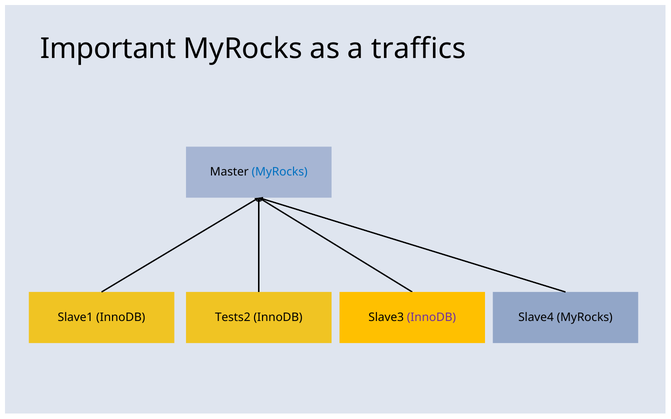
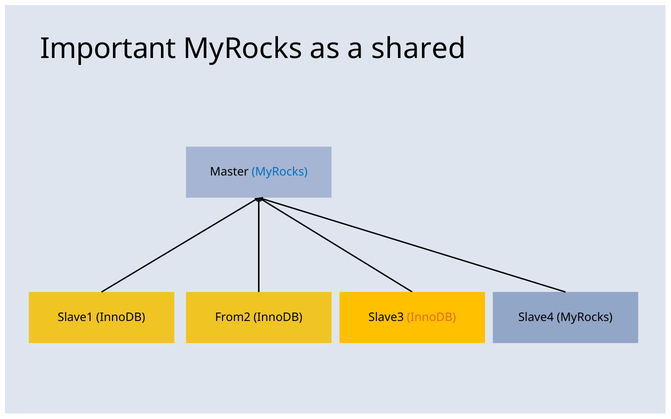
traffics: traffics -> shared (419, 49)
Tests2: Tests2 -> From2 (233, 318)
InnoDB colour: purple -> orange (431, 318)
